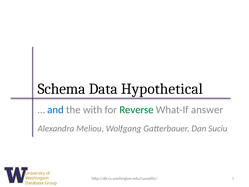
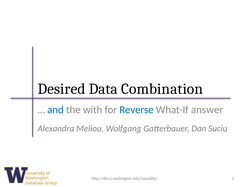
Schema: Schema -> Desired (61, 89)
Hypothetical: Hypothetical -> Combination (162, 89)
Reverse colour: green -> blue (137, 110)
